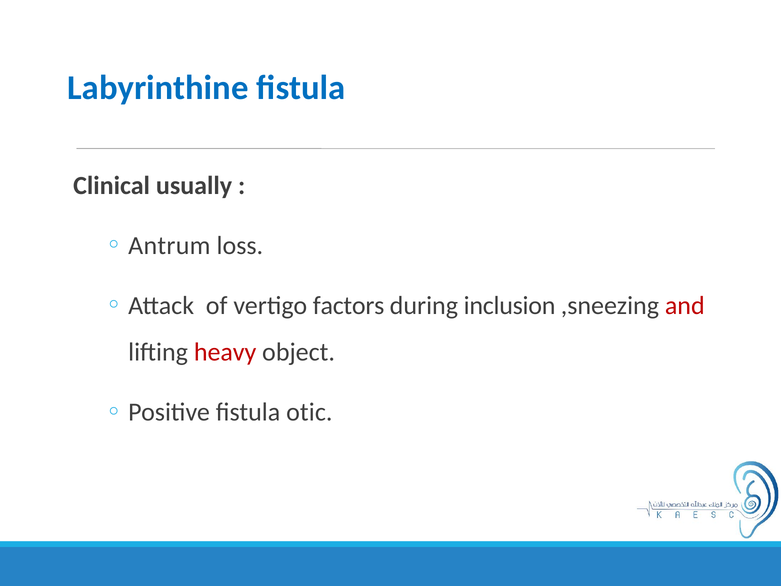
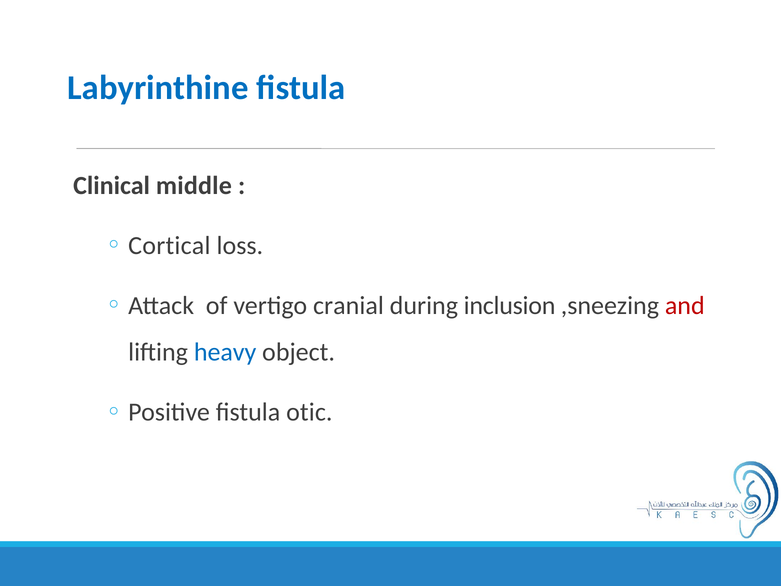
usually: usually -> middle (194, 186)
Antrum: Antrum -> Cortical (169, 245)
factors: factors -> cranial (348, 305)
heavy colour: red -> blue (225, 352)
